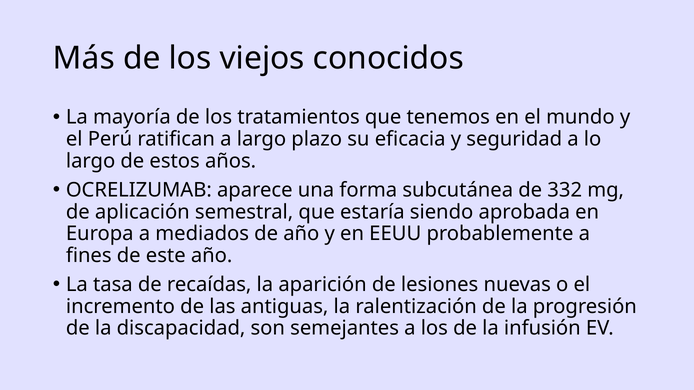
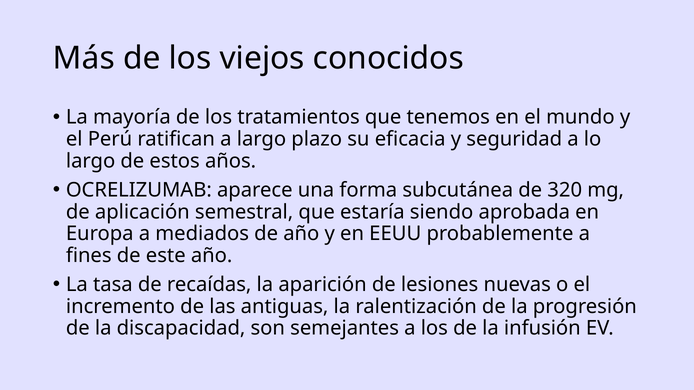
332: 332 -> 320 (565, 190)
